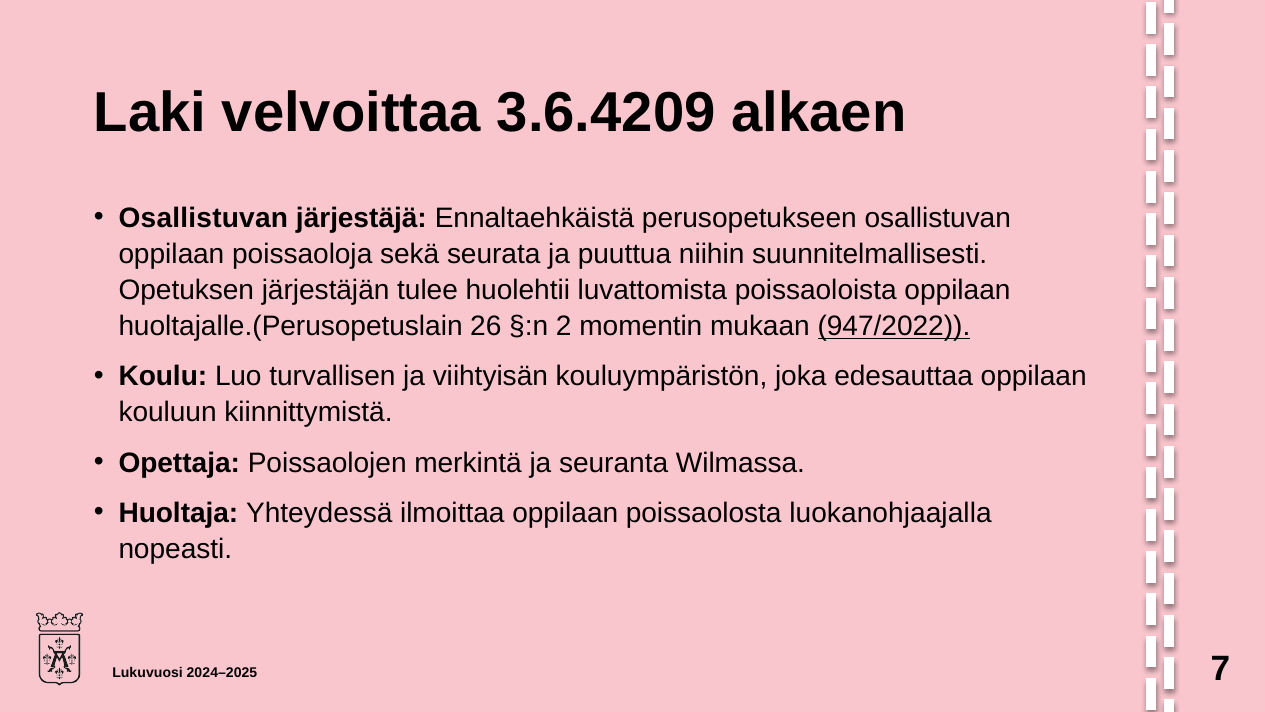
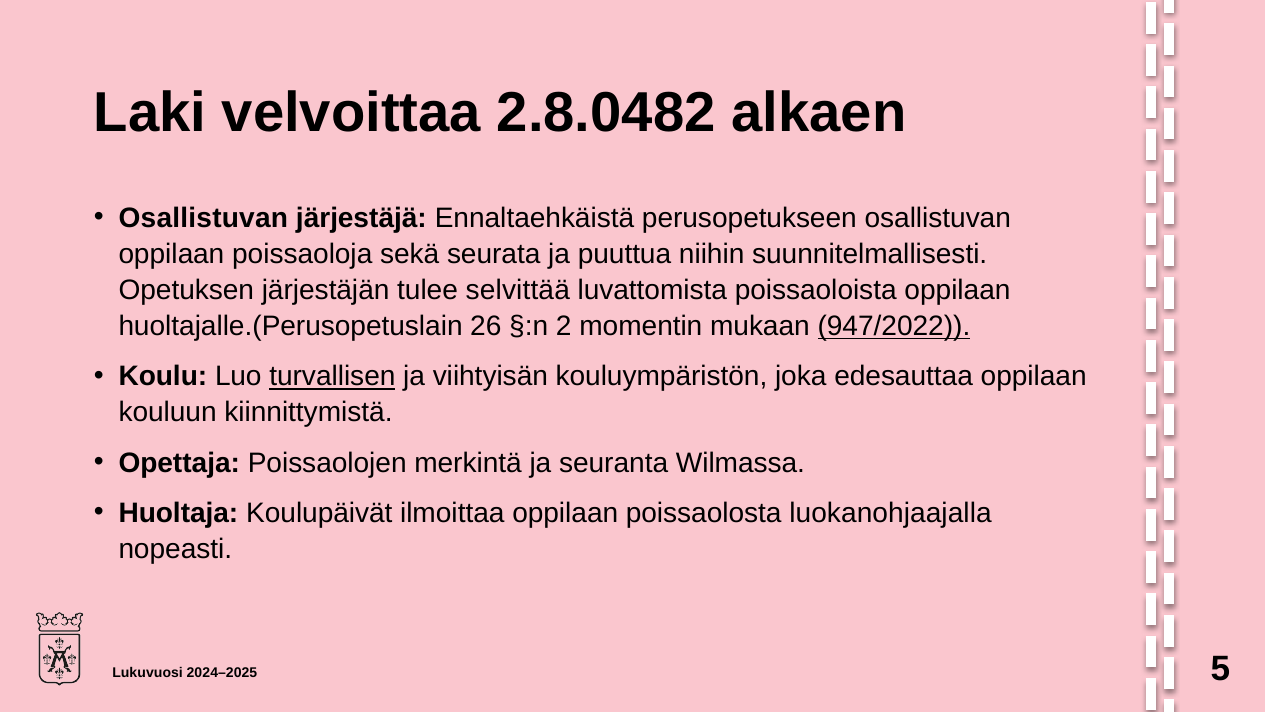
3.6.4209: 3.6.4209 -> 2.8.0482 (606, 113)
huolehtii: huolehtii -> selvittää (518, 290)
turvallisen underline: none -> present (332, 376)
Yhteydessä: Yhteydessä -> Koulupäivät (319, 513)
7: 7 -> 5 (1220, 669)
